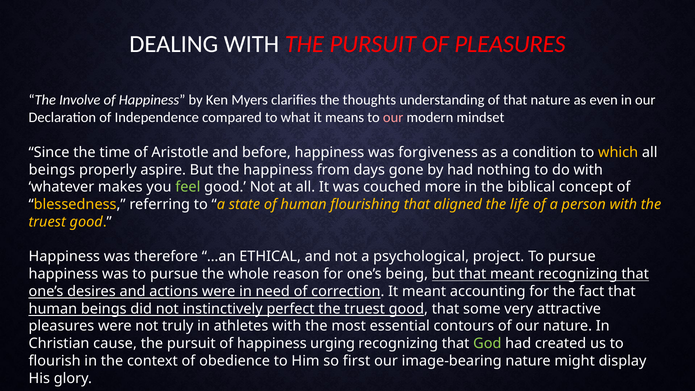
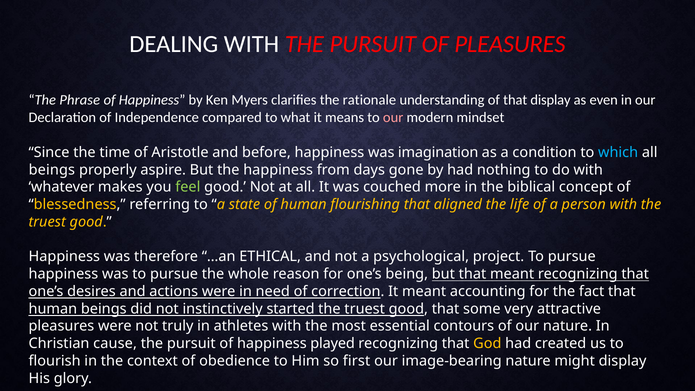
Involve: Involve -> Phrase (80, 100)
thoughts: thoughts -> rationale (369, 100)
that nature: nature -> display (551, 100)
forgiveness: forgiveness -> imagination (438, 152)
which colour: yellow -> light blue (618, 152)
perfect: perfect -> started (291, 309)
urging: urging -> played (333, 344)
God colour: light green -> yellow (487, 344)
